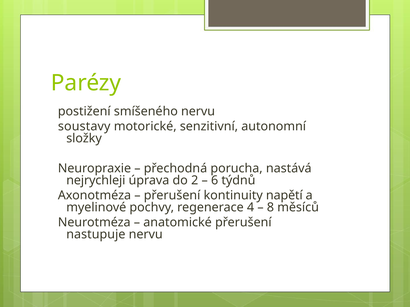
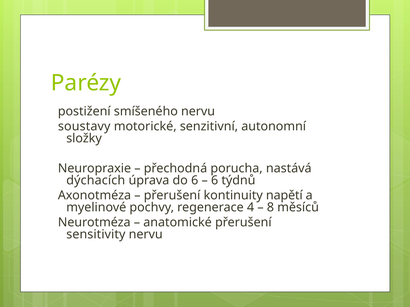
nejrychleji: nejrychleji -> dýchacích (96, 181)
do 2: 2 -> 6 (195, 181)
nastupuje: nastupuje -> sensitivity (96, 235)
